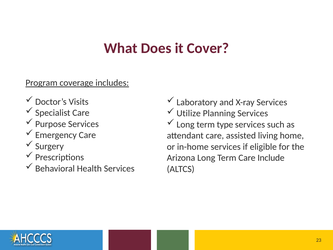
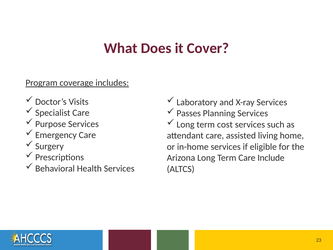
Utilize: Utilize -> Passes (189, 113)
type: type -> cost (225, 124)
